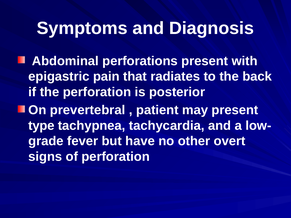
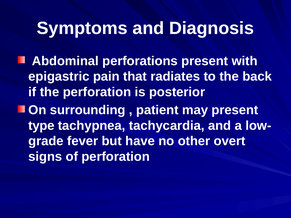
prevertebral: prevertebral -> surrounding (88, 110)
